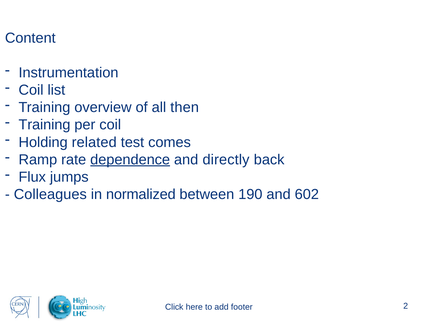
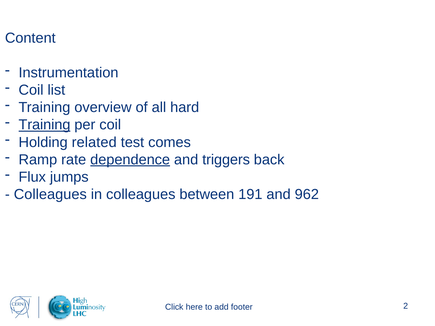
then: then -> hard (185, 108)
Training underline: none -> present (44, 125)
directly: directly -> triggers (226, 160)
in normalized: normalized -> colleagues (141, 195)
190: 190 -> 191 (250, 195)
602: 602 -> 962 (307, 195)
